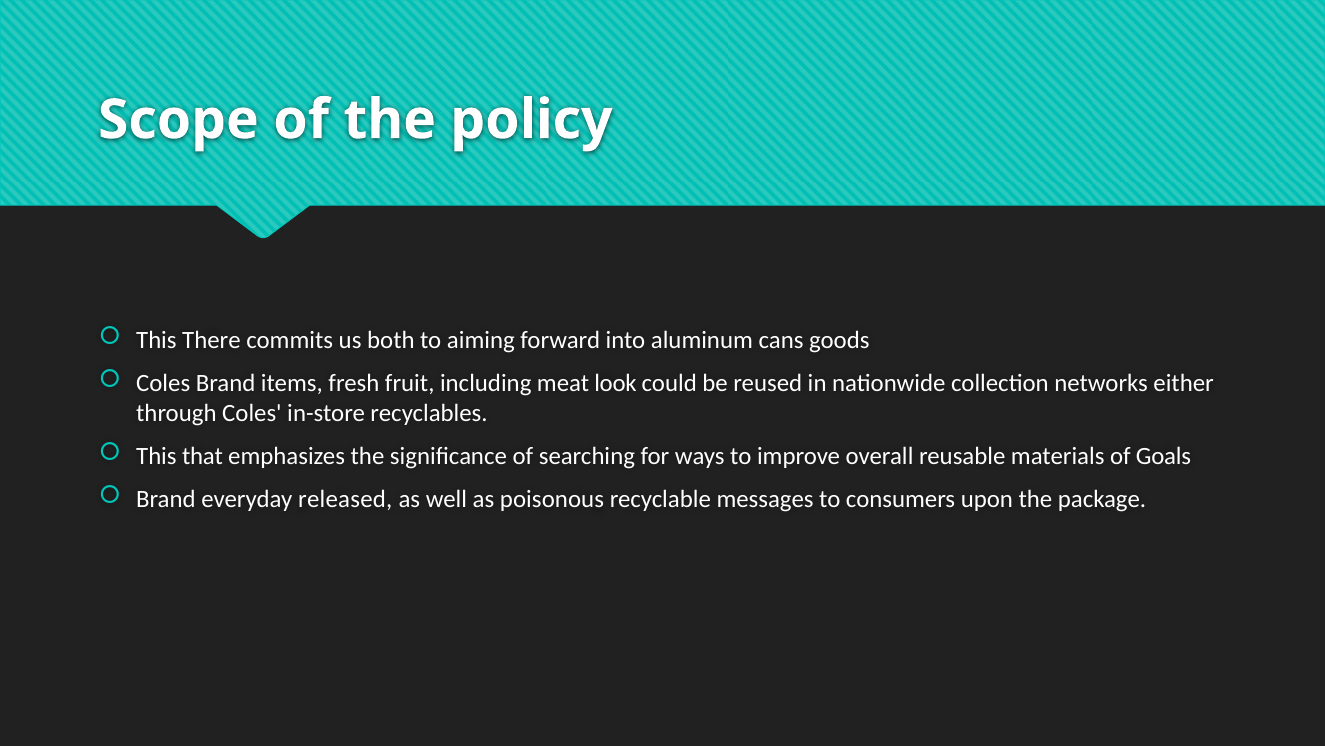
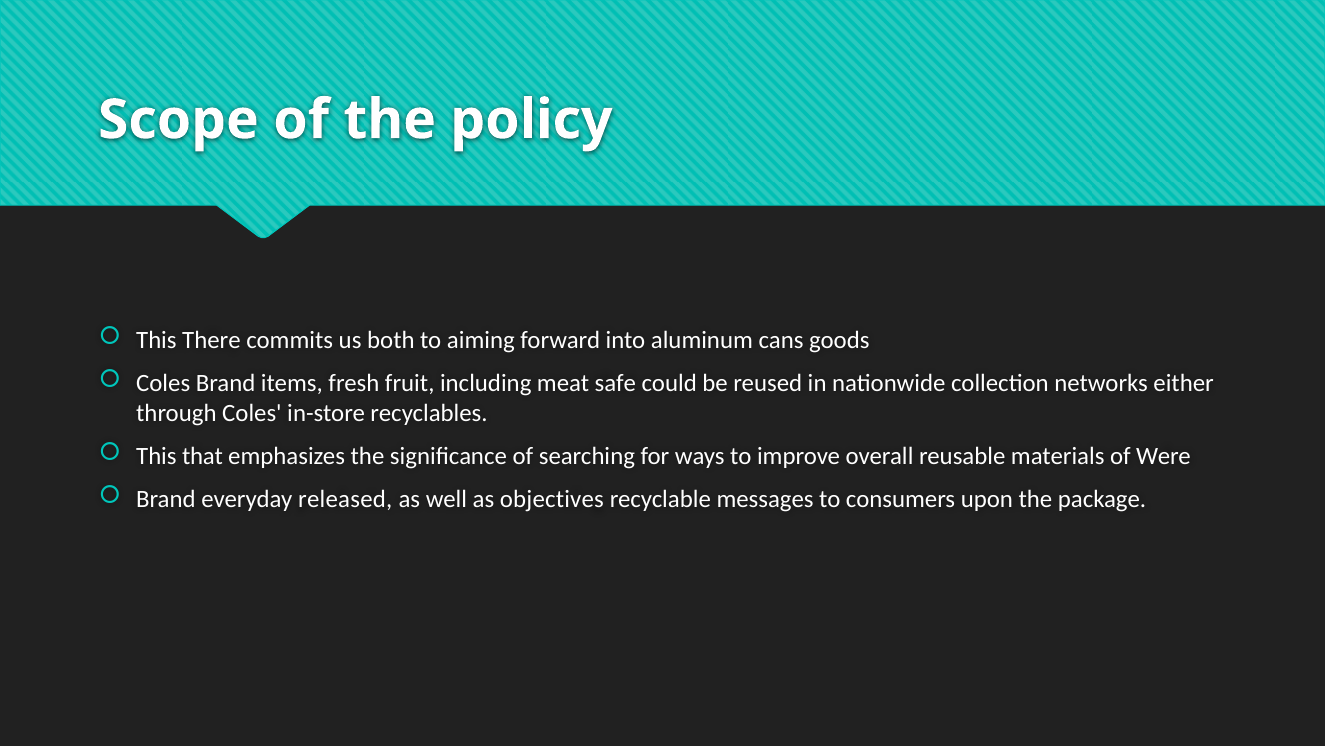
look: look -> safe (615, 383)
Goals: Goals -> Were (1163, 456)
poisonous: poisonous -> objectives (552, 499)
